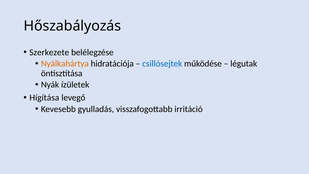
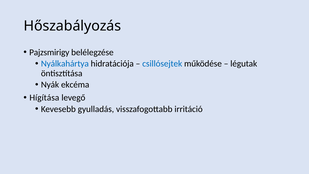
Szerkezete: Szerkezete -> Pajzsmirigy (49, 52)
Nyálkahártya colour: orange -> blue (65, 64)
ízületek: ízületek -> ekcéma (75, 85)
